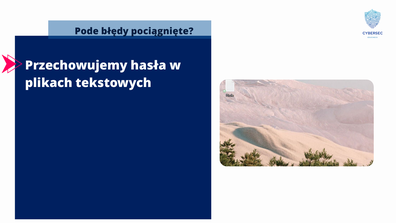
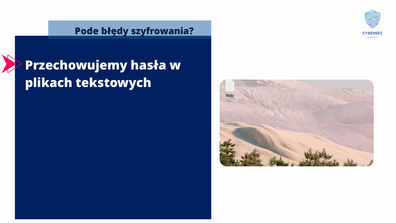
pociągnięte: pociągnięte -> szyfrowania (162, 31)
